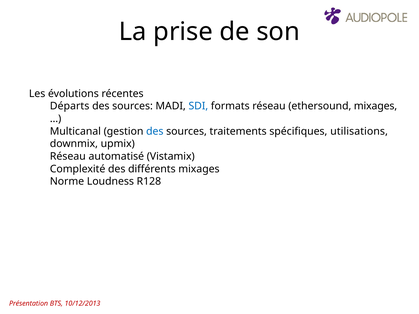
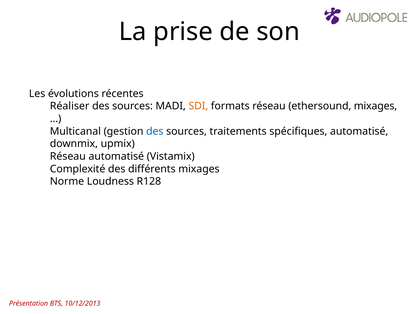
Départs: Départs -> Réaliser (70, 106)
SDI colour: blue -> orange (198, 106)
spécifiques utilisations: utilisations -> automatisé (359, 131)
